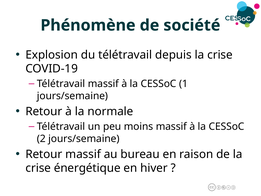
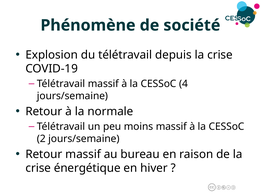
1: 1 -> 4 (183, 84)
